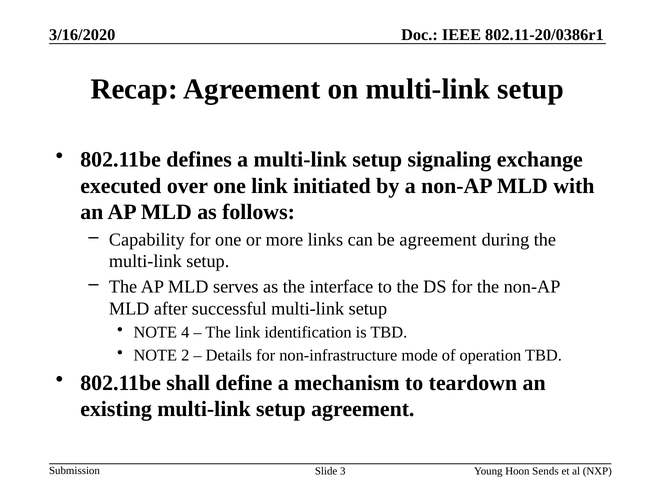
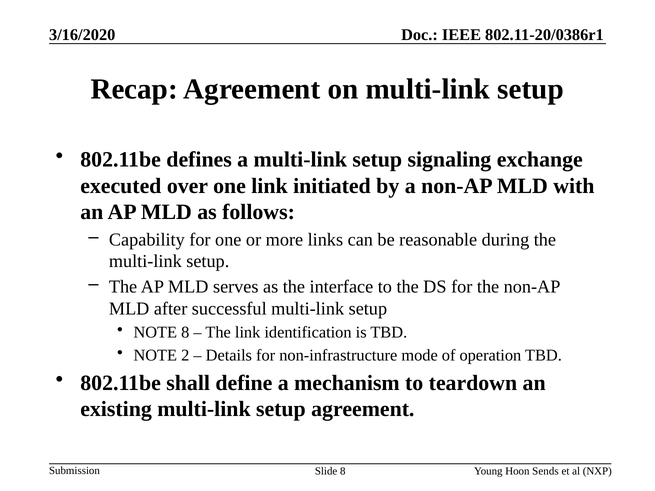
be agreement: agreement -> reasonable (438, 240)
NOTE 4: 4 -> 8 (185, 333)
Slide 3: 3 -> 8 (343, 471)
